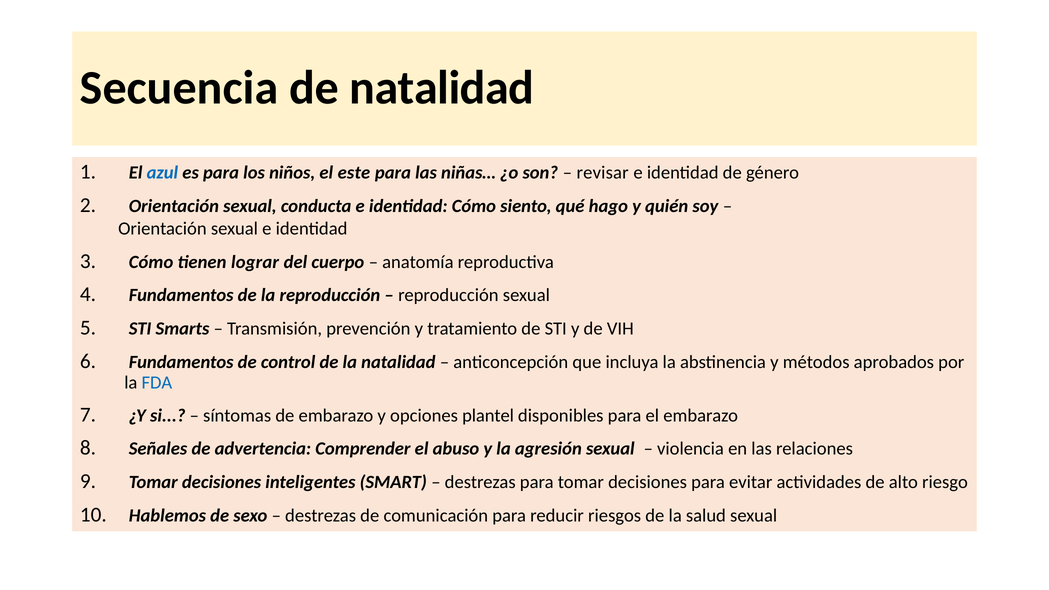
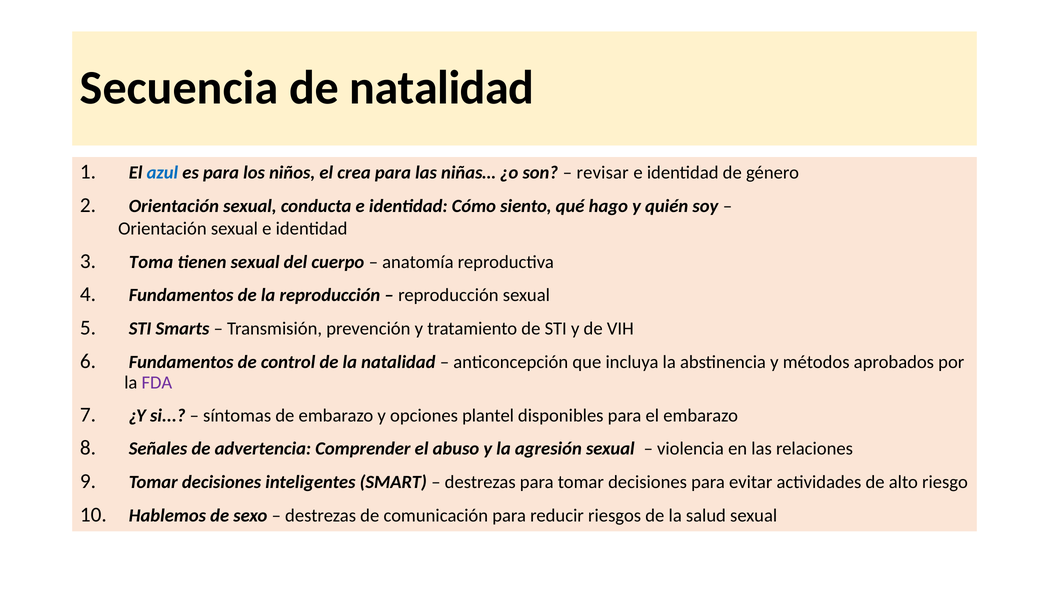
este: este -> crea (354, 173)
Cómo: Cómo -> Toma (151, 262)
tienen lograr: lograr -> sexual (255, 262)
FDA colour: blue -> purple (157, 383)
